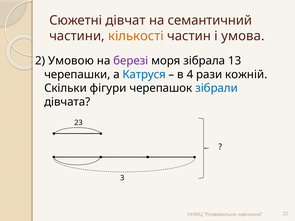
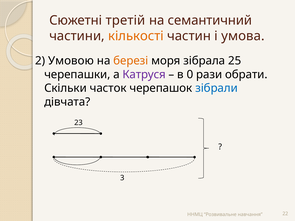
дівчат: дівчат -> третій (126, 20)
березі colour: purple -> orange (131, 61)
13: 13 -> 25 (235, 61)
Катруся colour: blue -> purple (144, 75)
4: 4 -> 0 (190, 75)
кожній: кожній -> обрати (246, 75)
фігури: фігури -> часток (108, 88)
